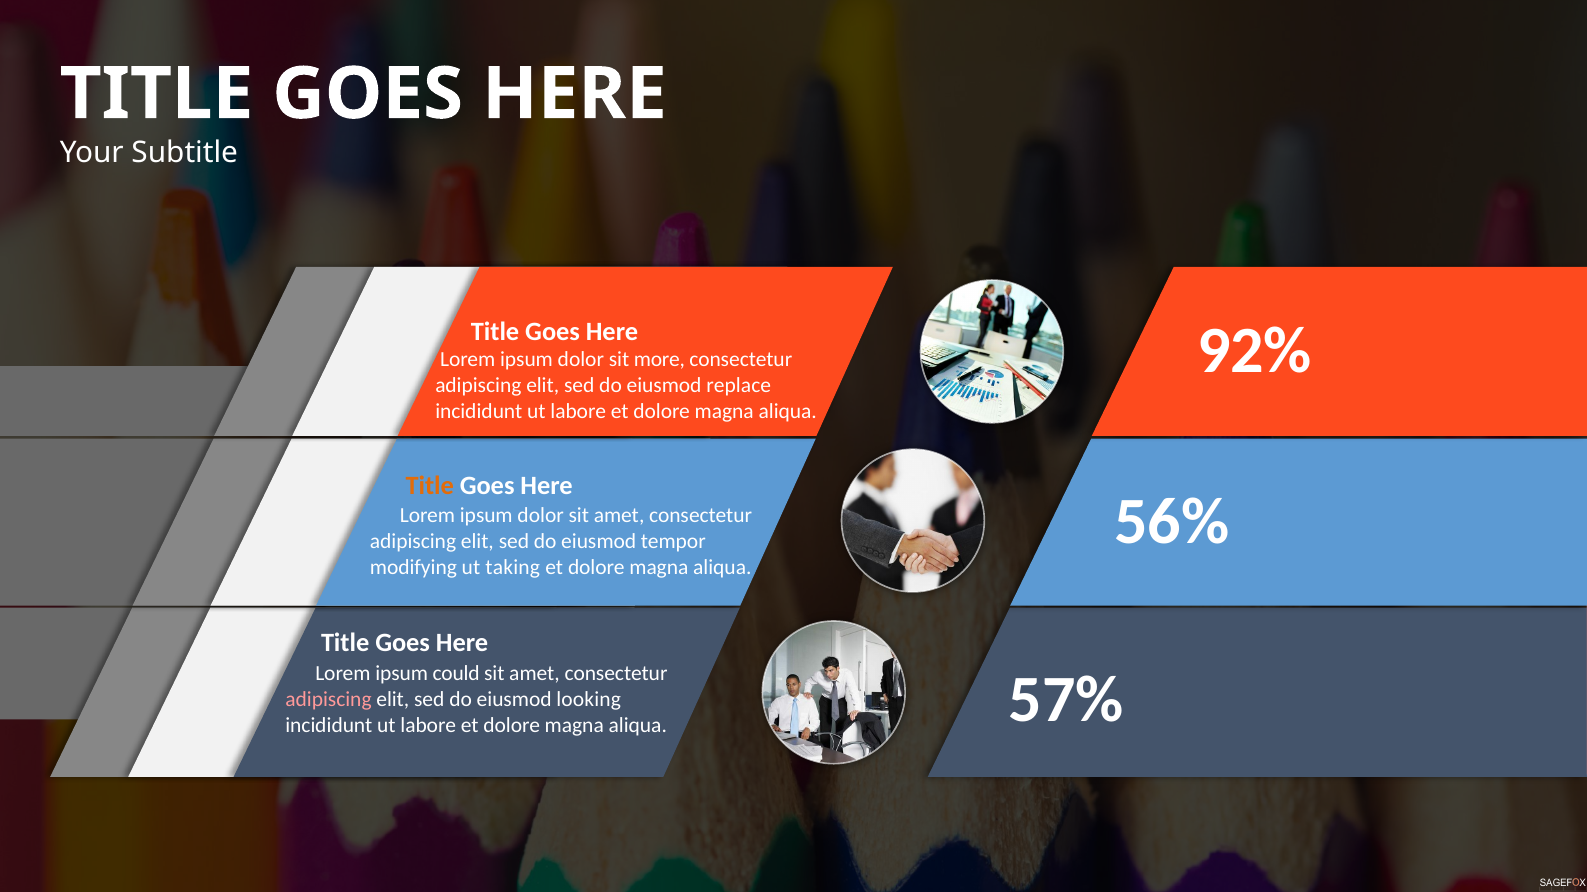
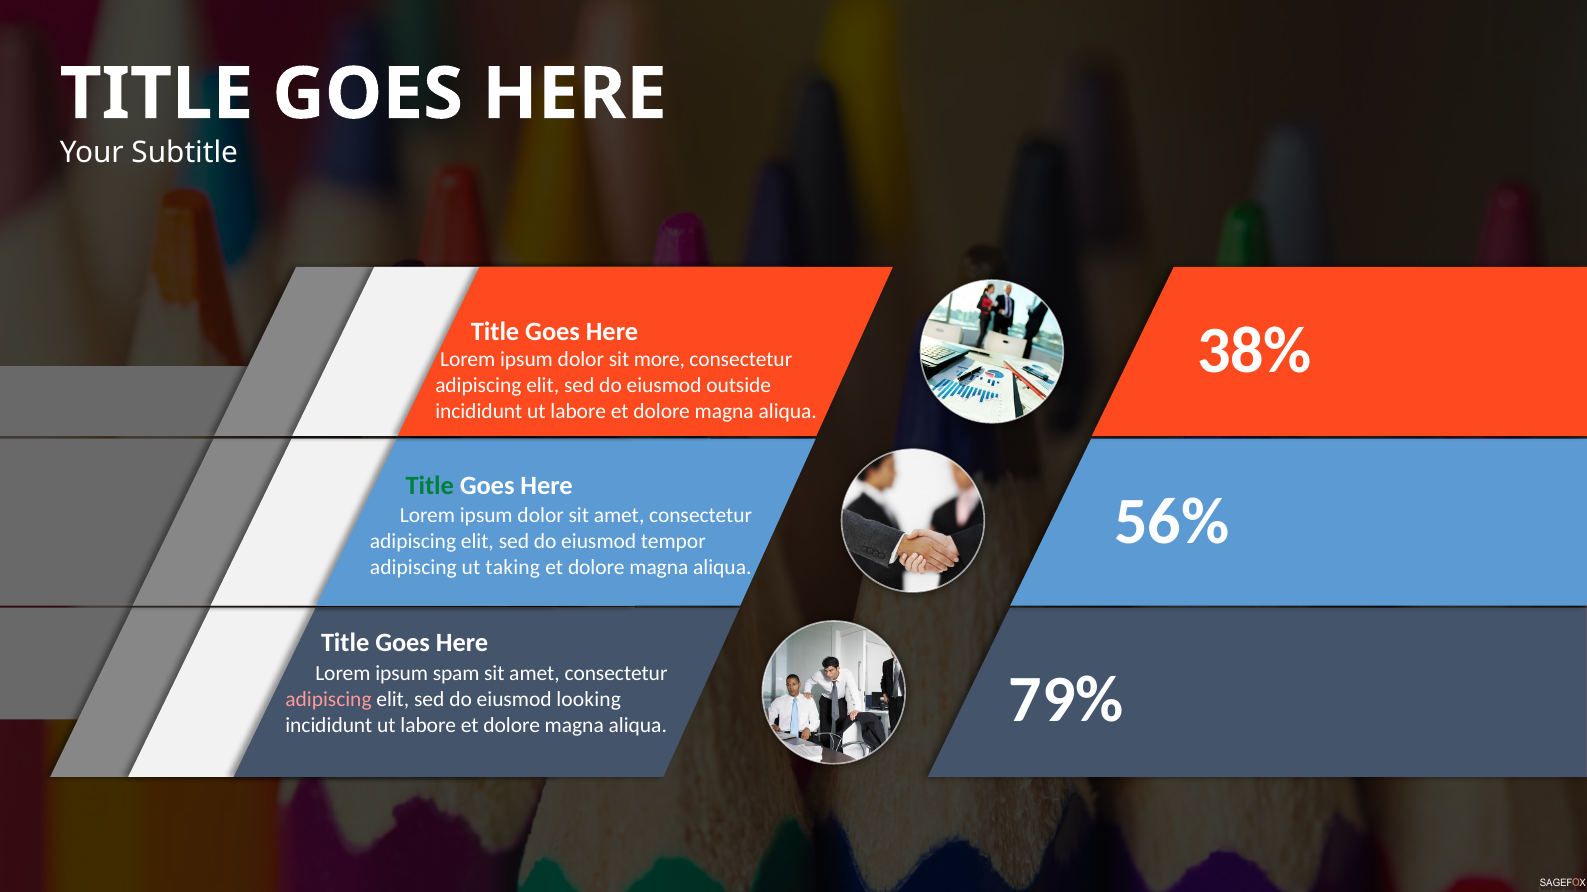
92%: 92% -> 38% (1255, 351)
replace: replace -> outside (739, 386)
Title colour: orange -> green (430, 486)
modifying: modifying -> adipiscing (413, 568)
could: could -> spam (456, 674)
57%: 57% -> 79% (1066, 700)
